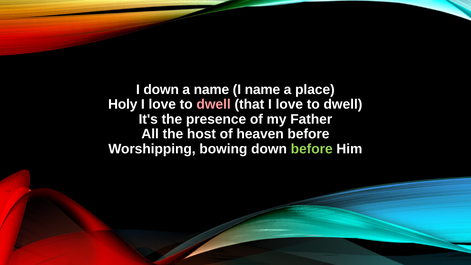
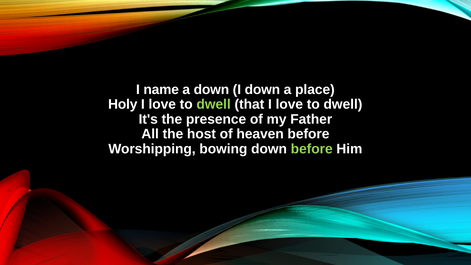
I down: down -> name (161, 90)
a name: name -> down (211, 90)
I name: name -> down (262, 90)
dwell colour: pink -> light green (214, 104)
